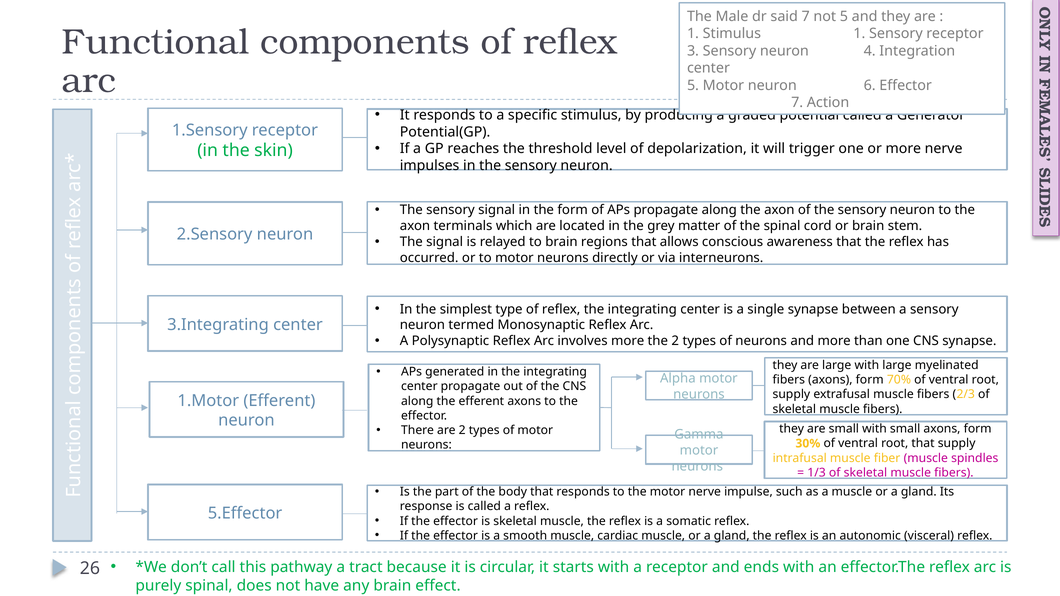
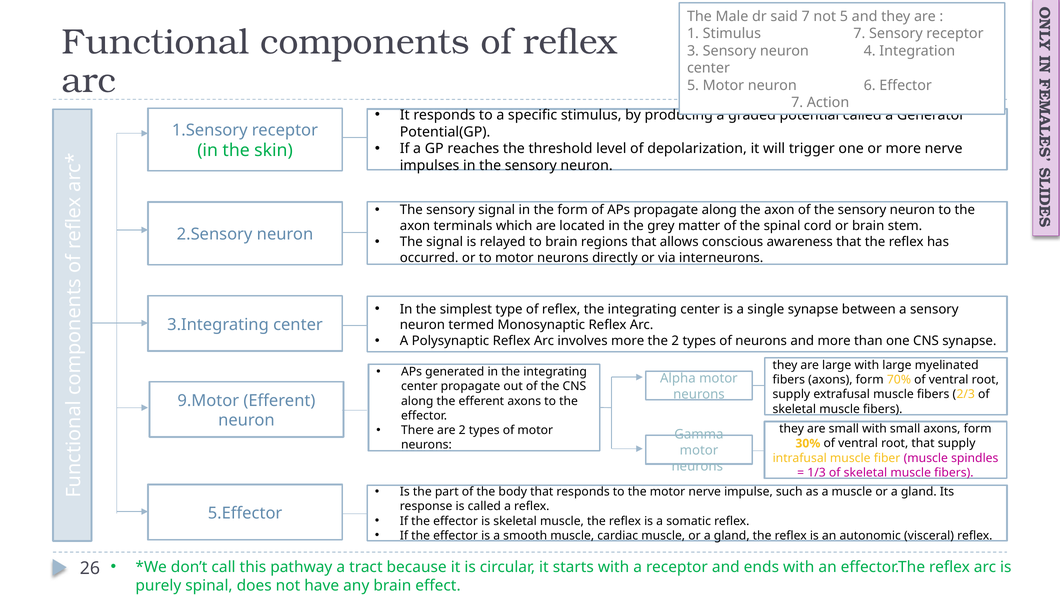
Stimulus 1: 1 -> 7 (859, 34)
1.Motor: 1.Motor -> 9.Motor (208, 401)
